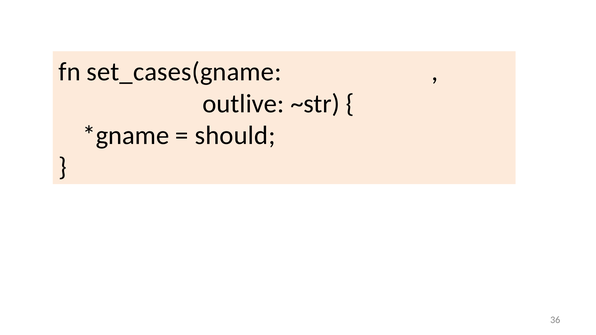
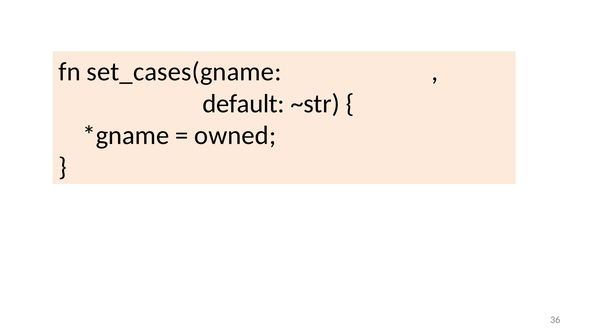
outlive: outlive -> default (244, 104)
should: should -> owned (235, 136)
